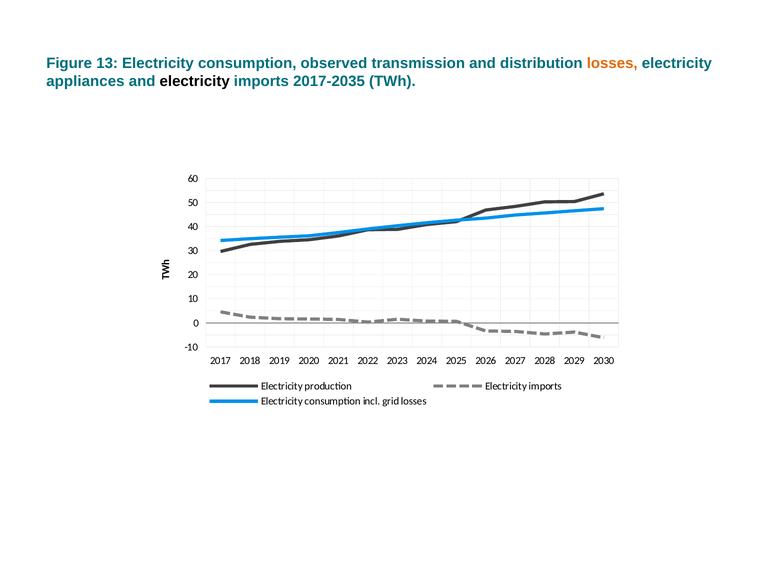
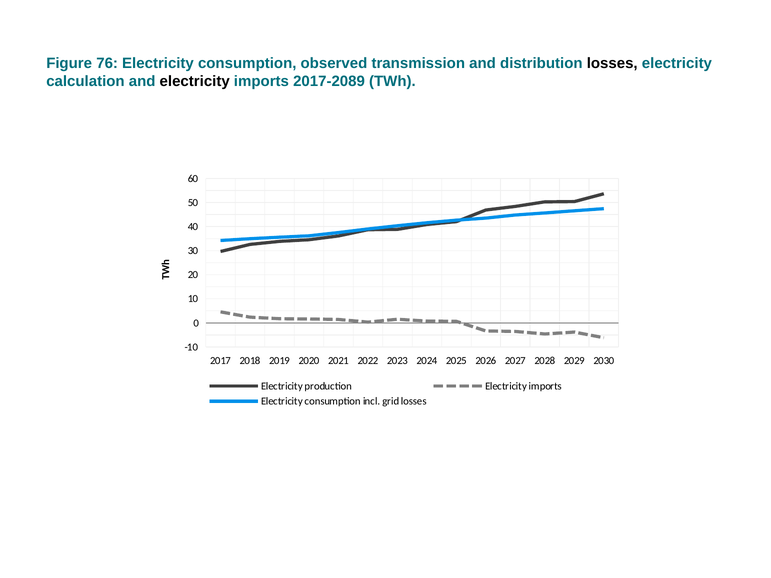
13: 13 -> 76 (107, 63)
losses colour: orange -> black (612, 63)
appliances: appliances -> calculation (85, 81)
2017-2035: 2017-2035 -> 2017-2089 (329, 81)
